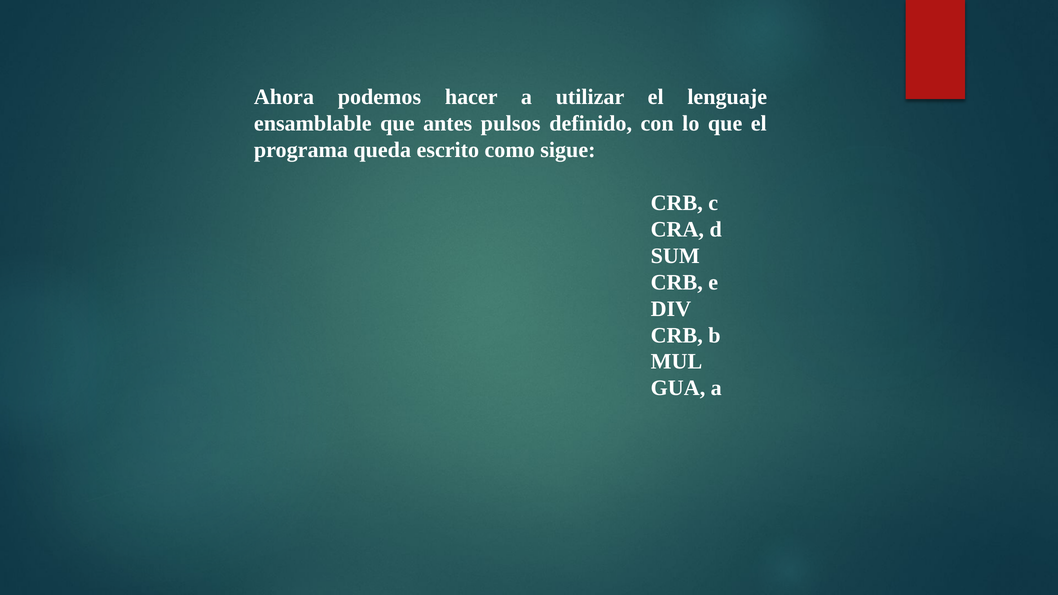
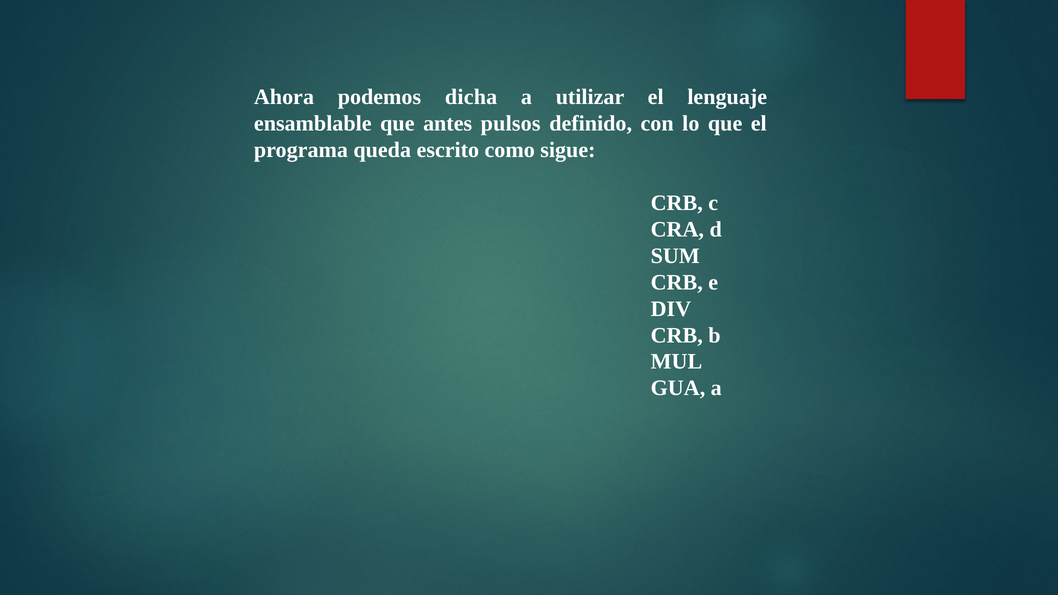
hacer: hacer -> dicha (471, 97)
